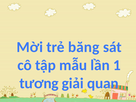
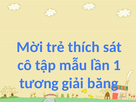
băng: băng -> thích (84, 47)
quan: quan -> băng (103, 83)
